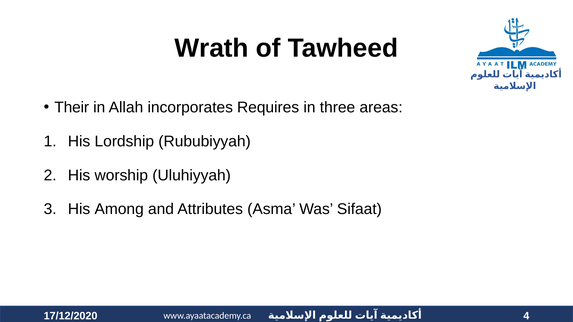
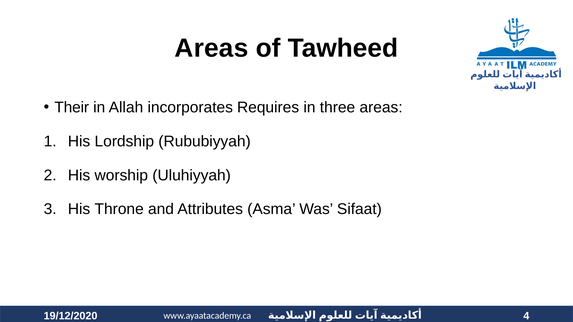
Wrath: Wrath -> Areas (211, 48)
Among: Among -> Throne (119, 209)
17/12/2020: 17/12/2020 -> 19/12/2020 (71, 316)
